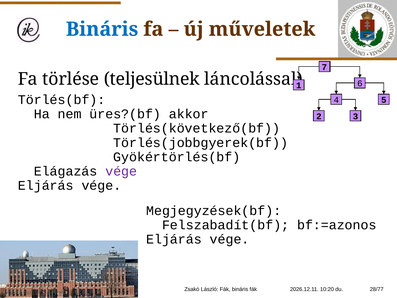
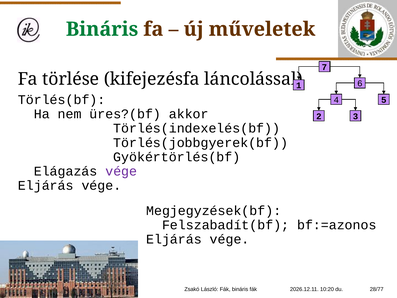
Bináris colour: blue -> green (102, 29)
teljesülnek: teljesülnek -> kifejezésfa (152, 79)
Törlés(következő(bf: Törlés(következő(bf -> Törlés(indexelés(bf (197, 128)
